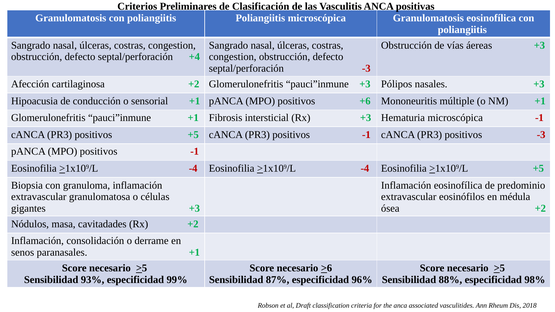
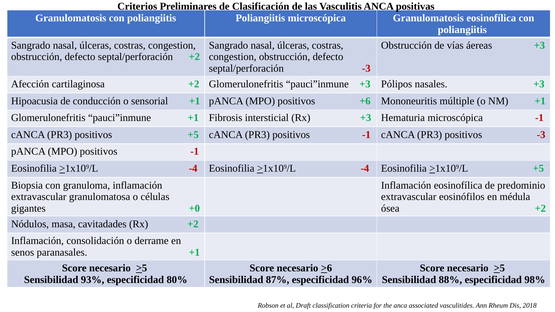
septal/perforación +4: +4 -> +2 (194, 57)
gigantes +3: +3 -> +0 (194, 208)
99%: 99% -> 80% (177, 280)
